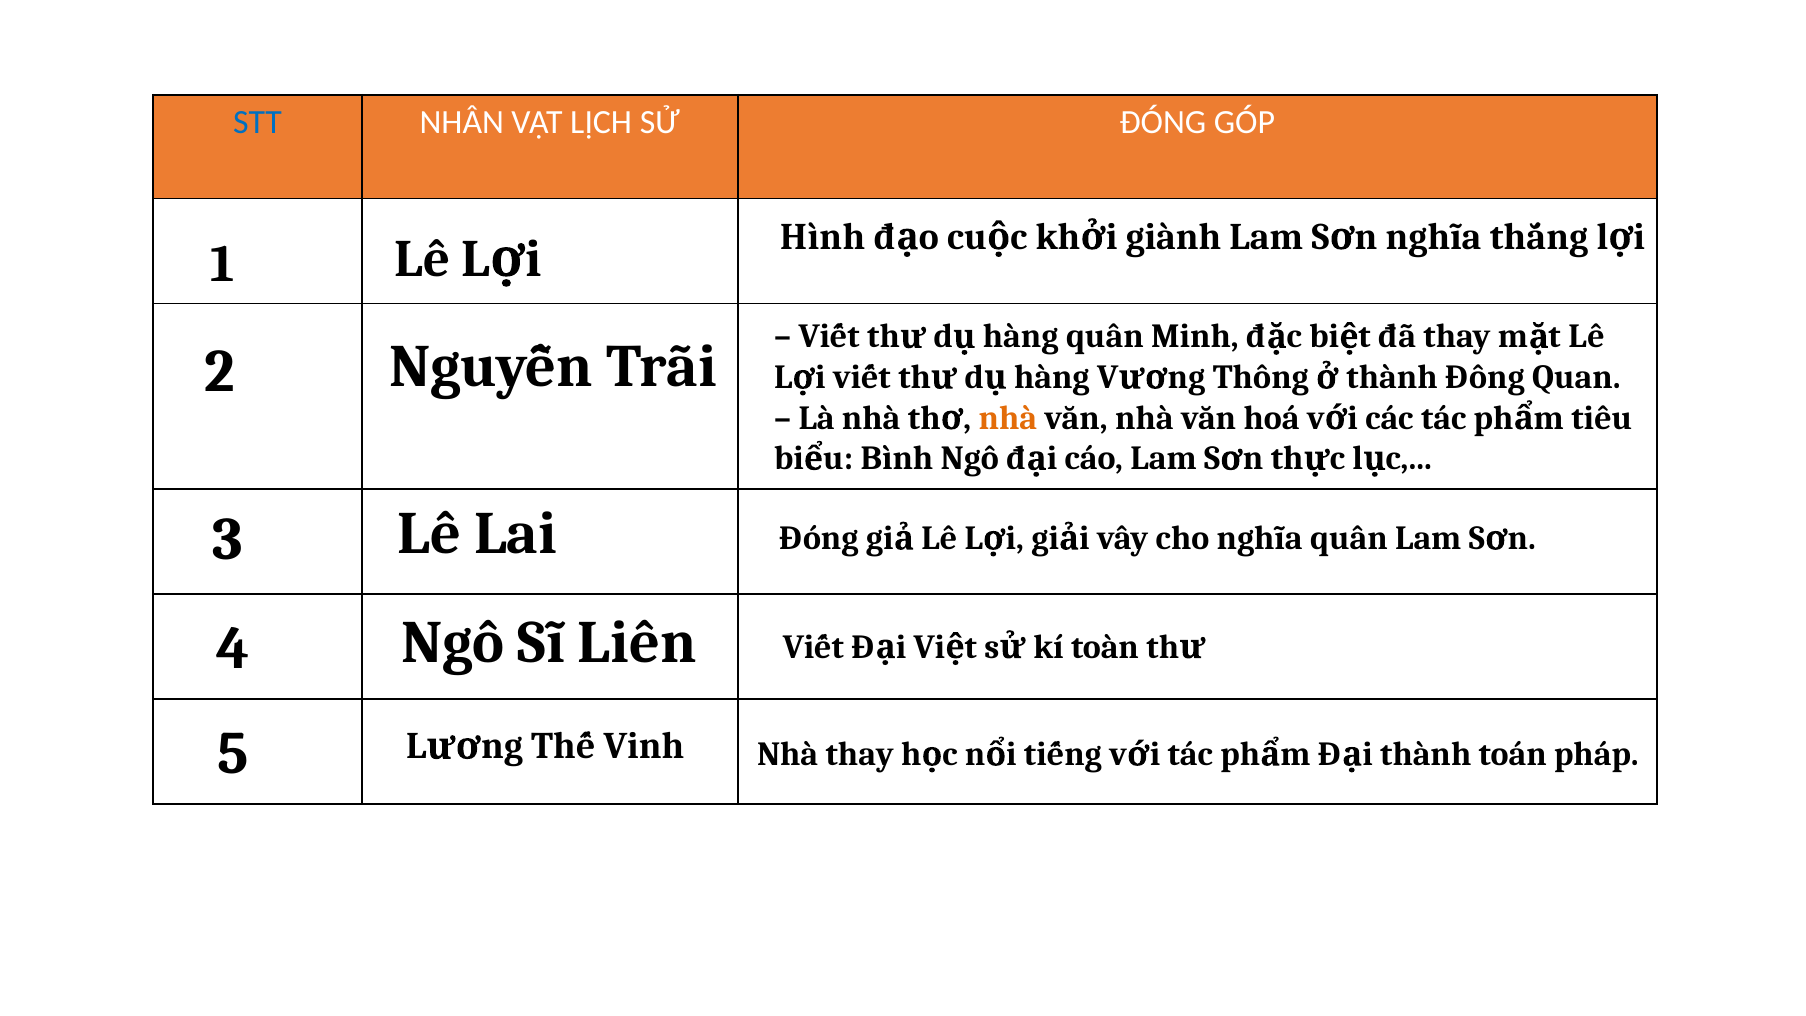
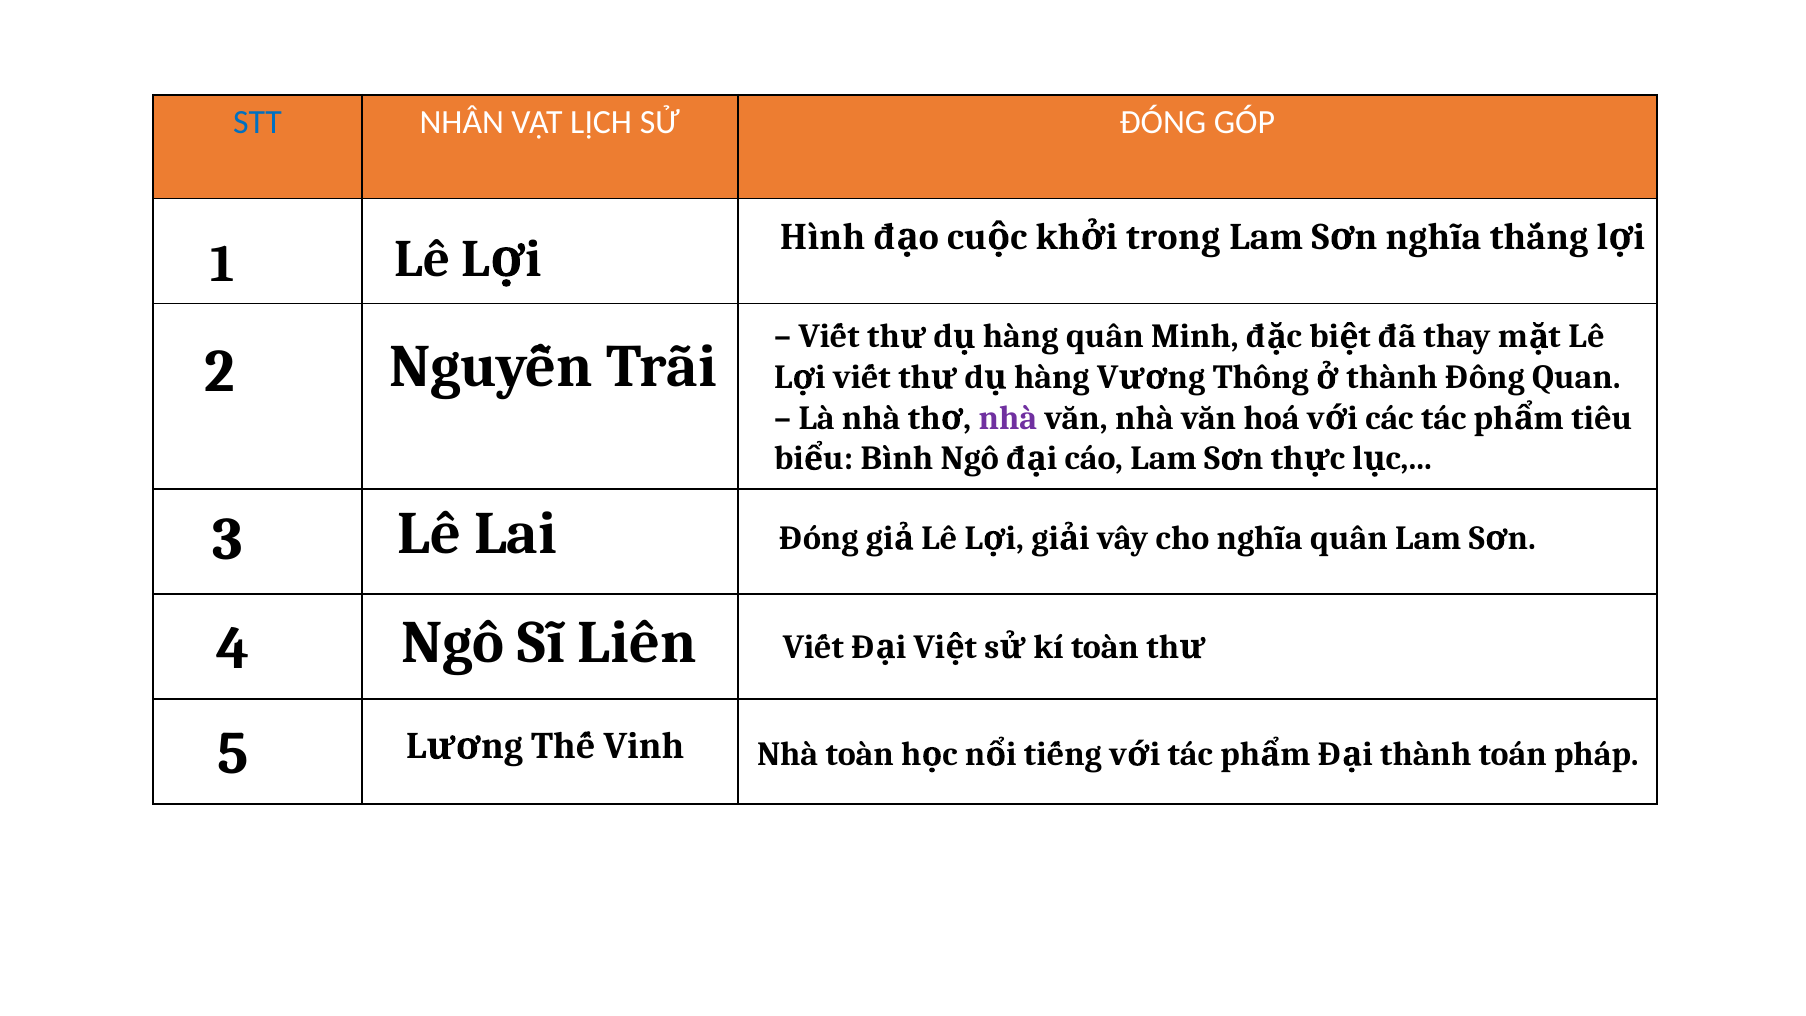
giành: giành -> trong (1173, 237)
nhà colour: orange -> purple (1008, 418)
Nhà thay: thay -> toàn (860, 754)
